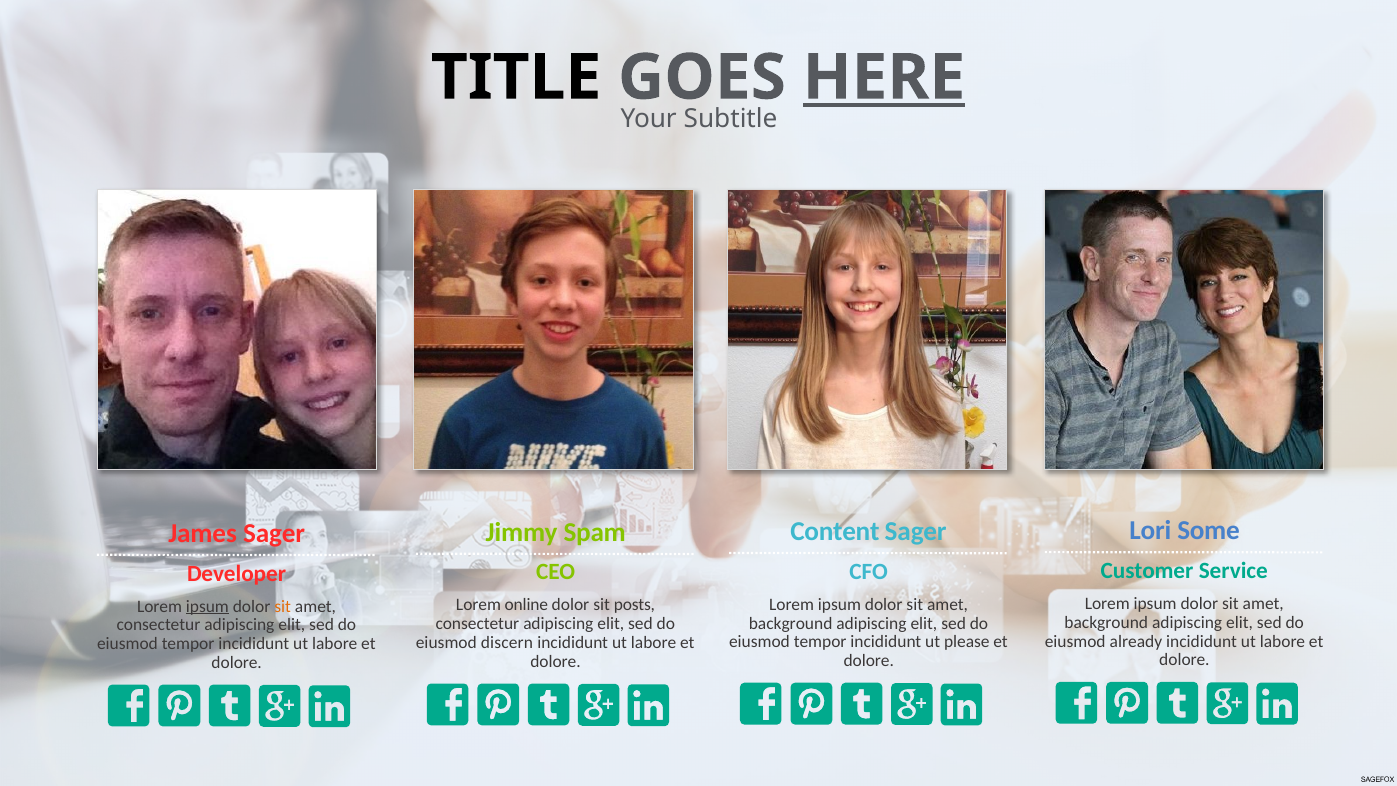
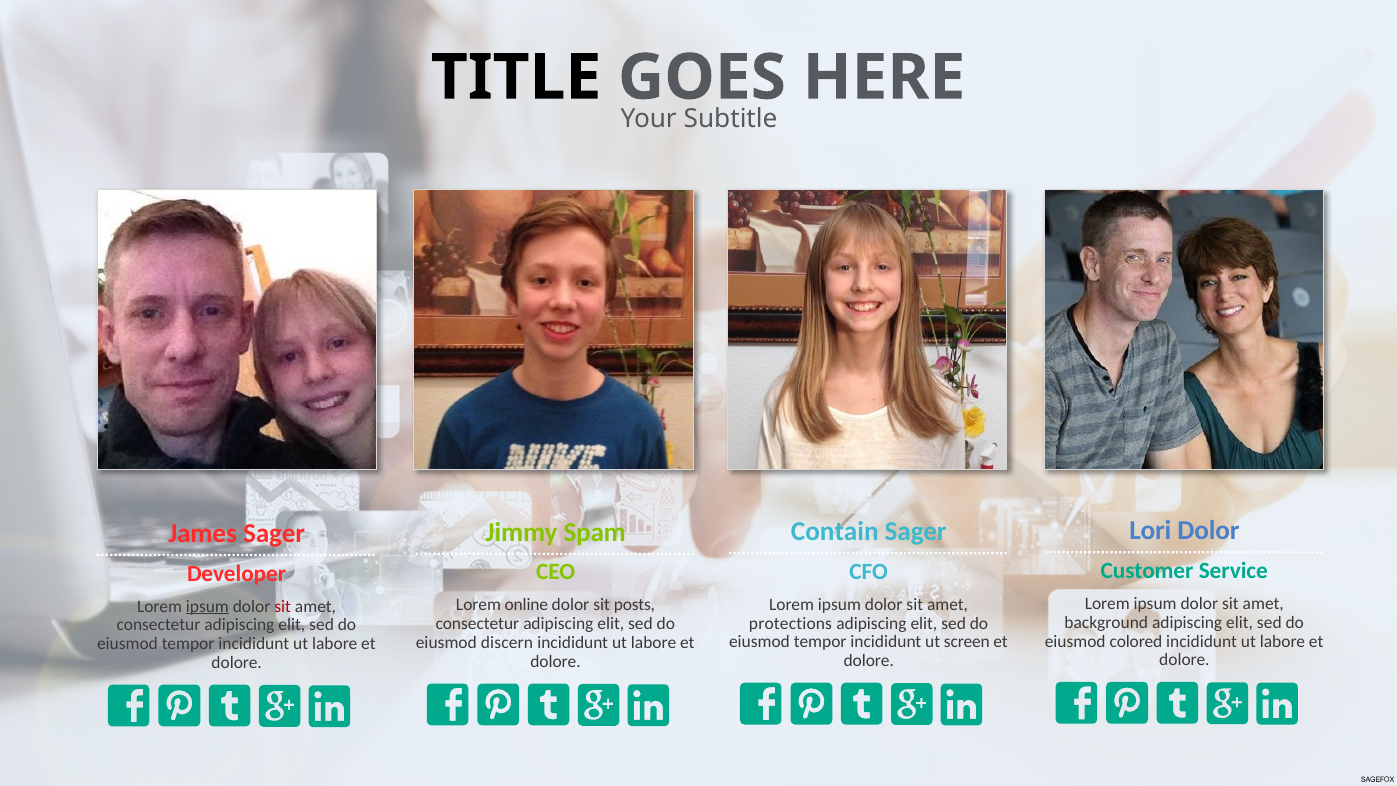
HERE underline: present -> none (884, 78)
Lori Some: Some -> Dolor (1208, 530)
Content: Content -> Contain (835, 531)
sit colour: orange -> red (283, 606)
background: background -> protections (791, 623)
already: already -> colored (1136, 641)
please: please -> screen (967, 642)
